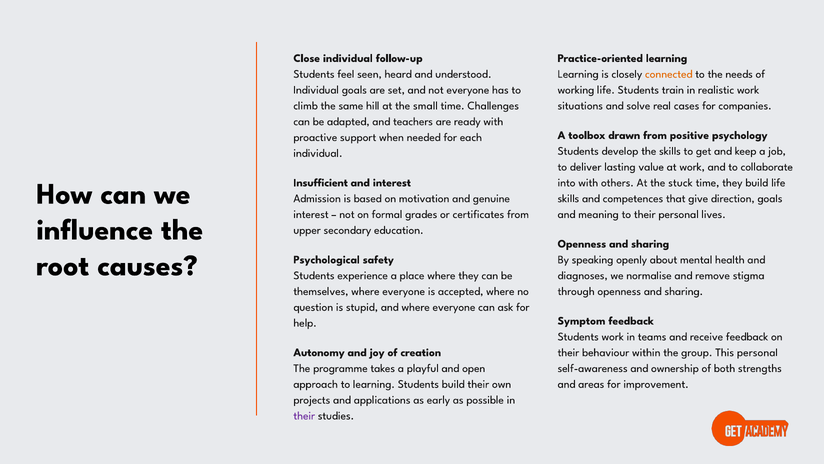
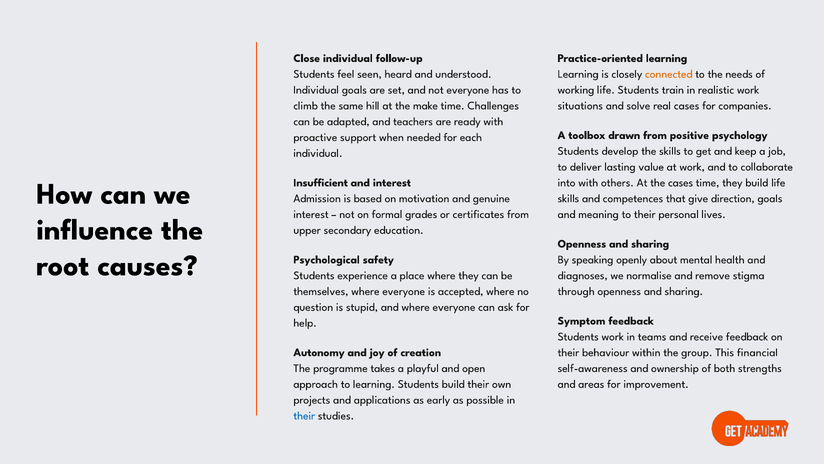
small: small -> make (425, 105)
the stuck: stuck -> cases (681, 182)
This personal: personal -> financial (757, 352)
their colour: purple -> blue (304, 415)
